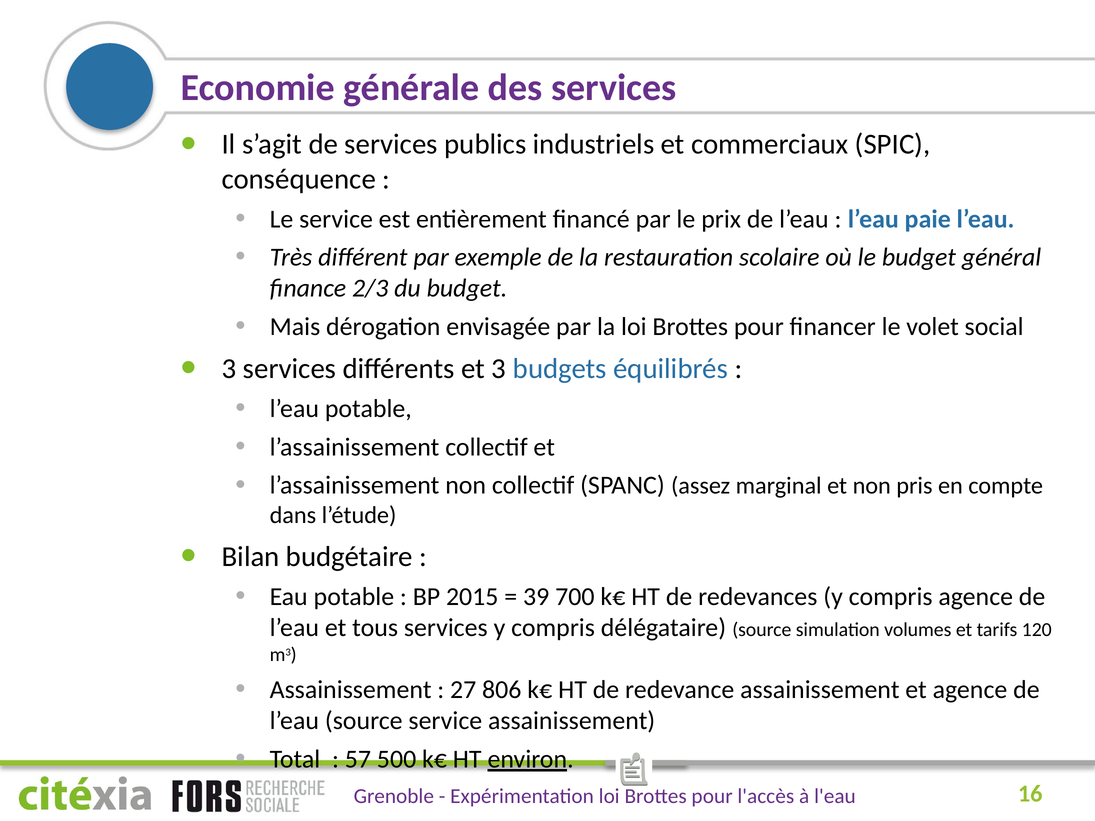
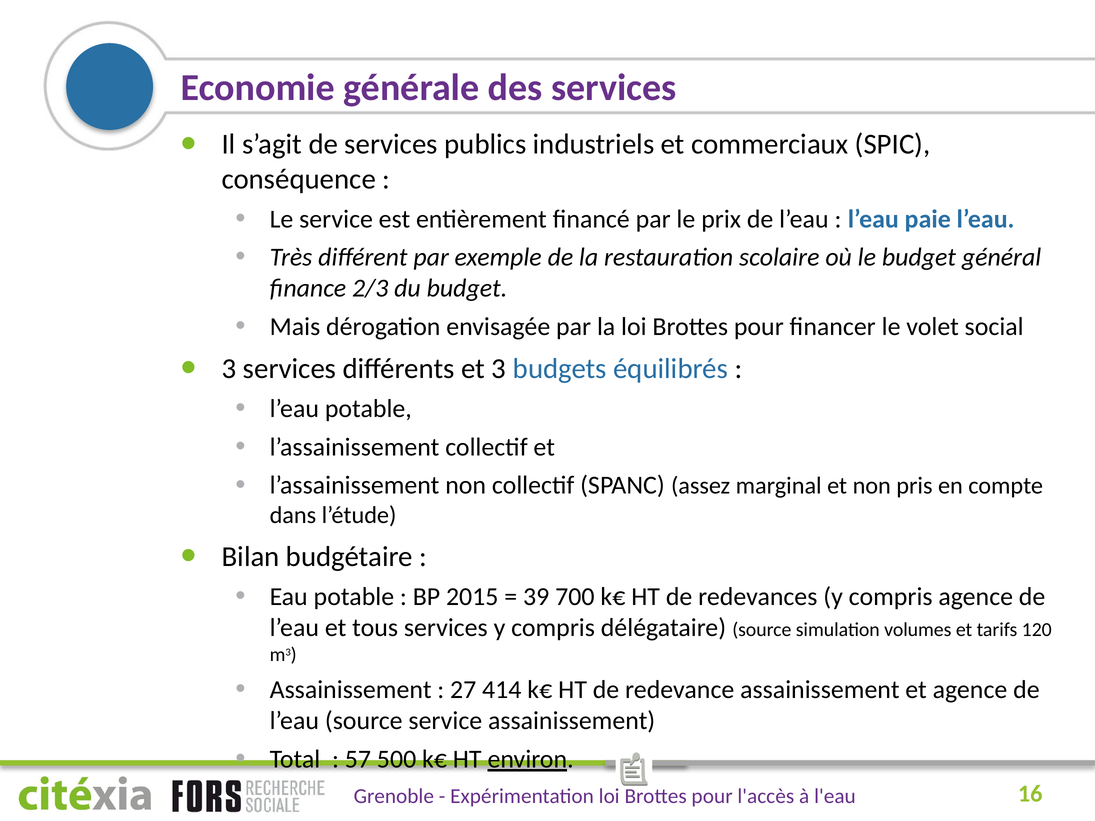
806: 806 -> 414 (502, 690)
